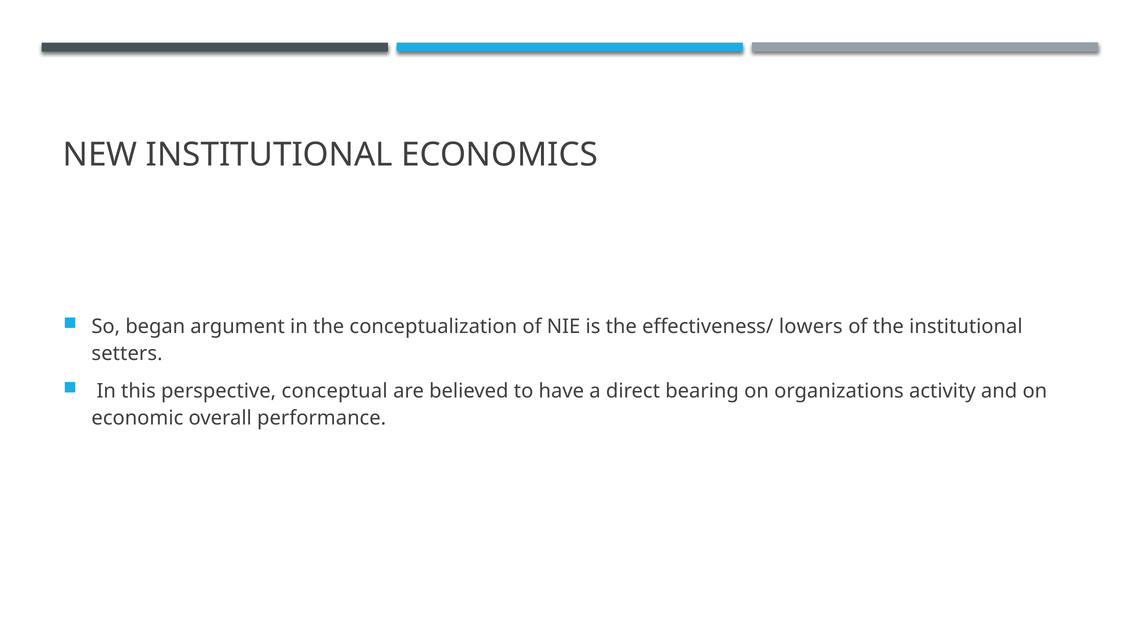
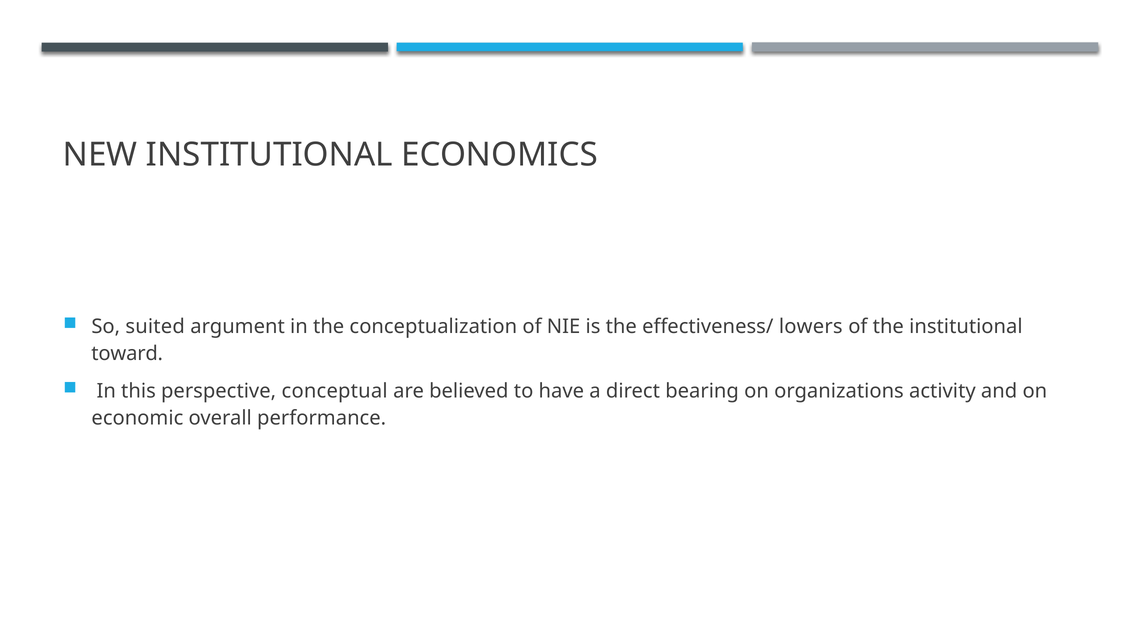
began: began -> suited (155, 327)
setters: setters -> toward (127, 354)
